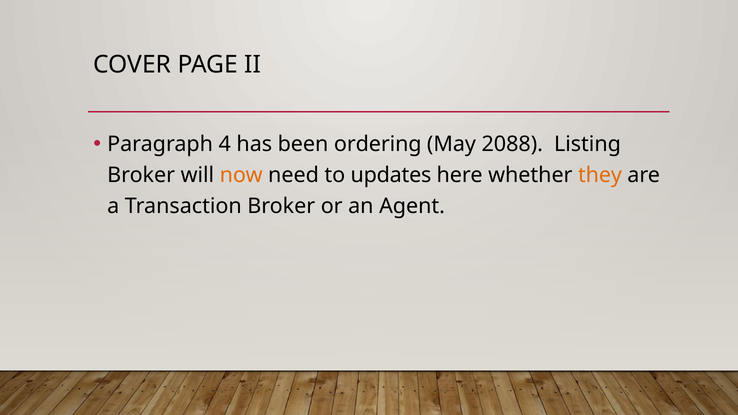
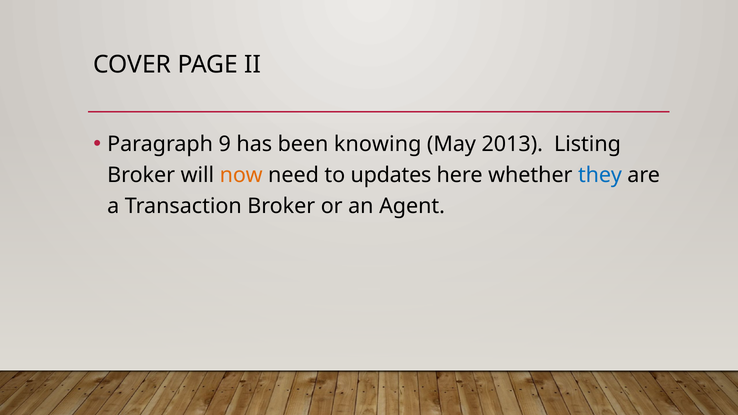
4: 4 -> 9 (225, 144)
ordering: ordering -> knowing (378, 144)
2088: 2088 -> 2013 (512, 144)
they colour: orange -> blue (600, 175)
